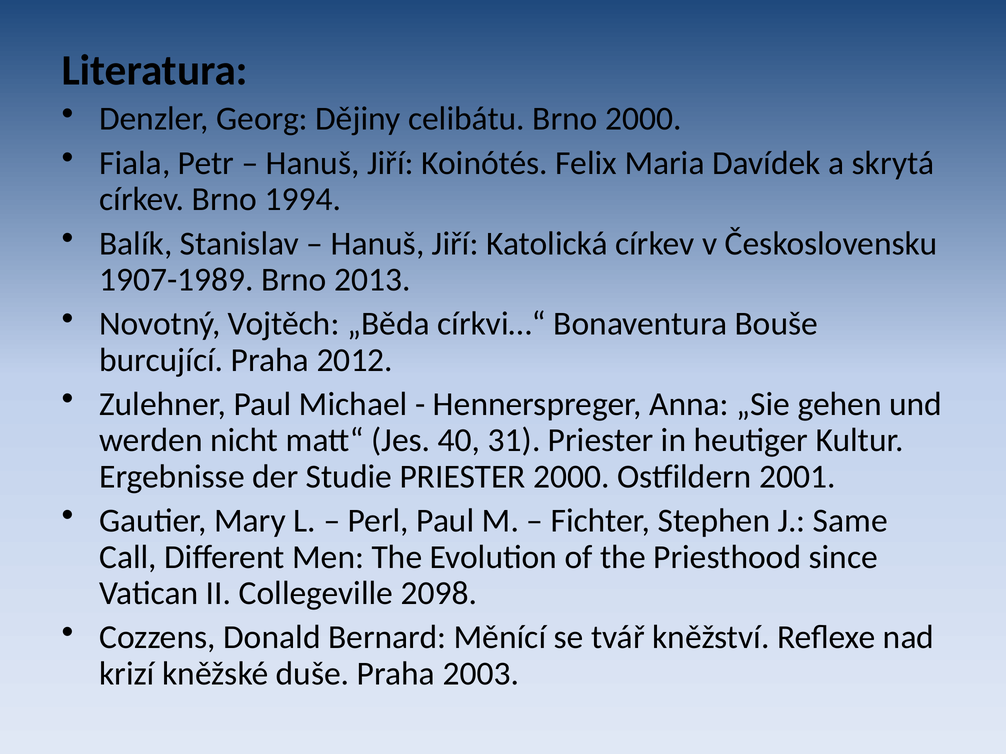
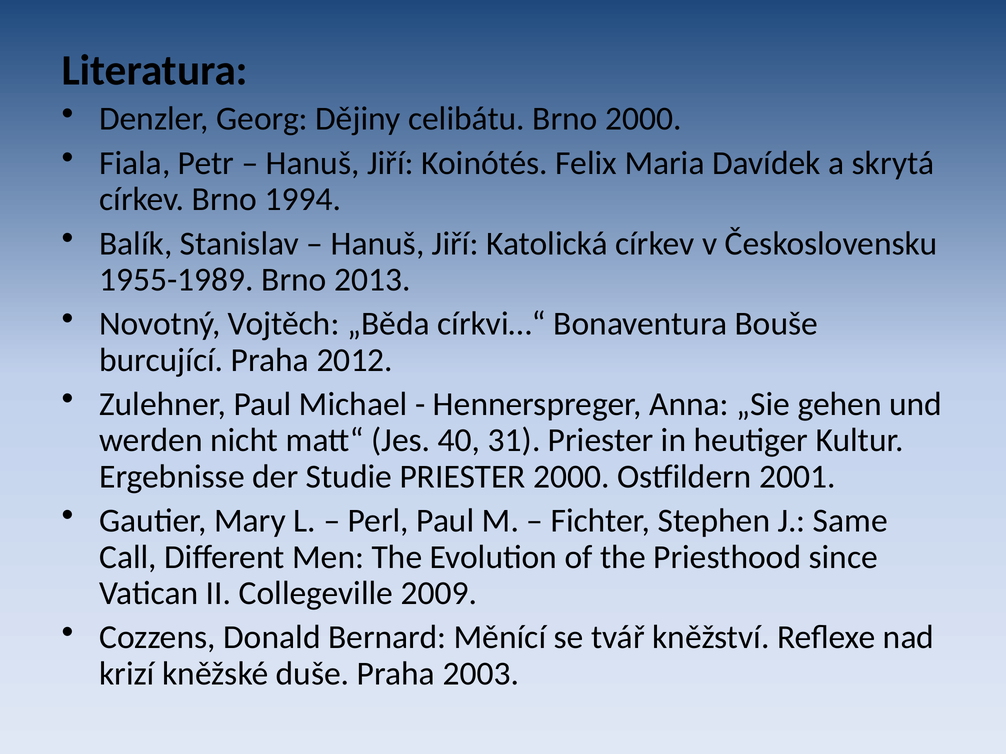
1907-1989: 1907-1989 -> 1955-1989 (177, 280)
2098: 2098 -> 2009 (439, 594)
